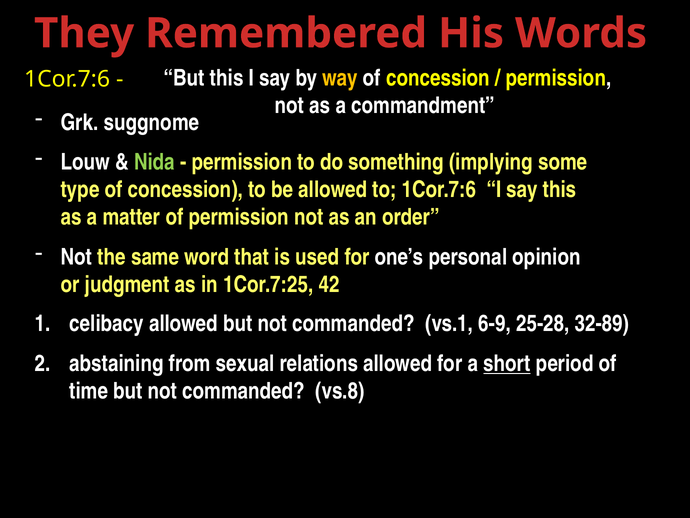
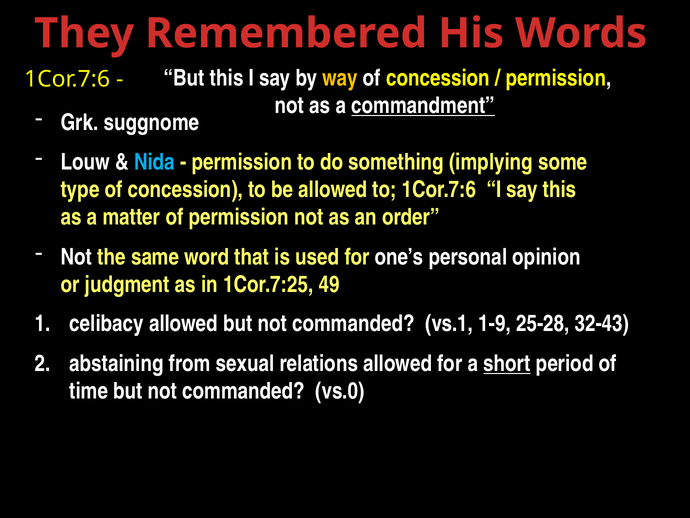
commandment underline: none -> present (423, 105)
Nida colour: light green -> light blue (154, 162)
42: 42 -> 49 (329, 284)
6-9: 6-9 -> 1-9 (495, 324)
32-89: 32-89 -> 32-43 (602, 324)
vs.8: vs.8 -> vs.0 (340, 391)
